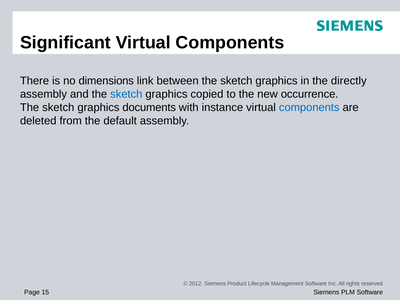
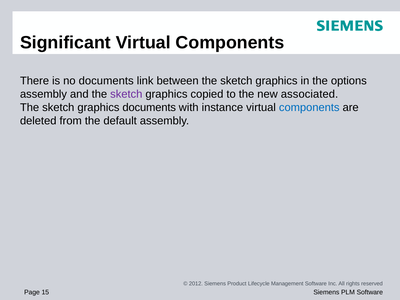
no dimensions: dimensions -> documents (106, 81)
directly: directly -> options (349, 81)
sketch colour: blue -> purple (126, 94)
occurrence: occurrence -> associated (310, 94)
